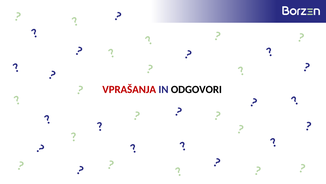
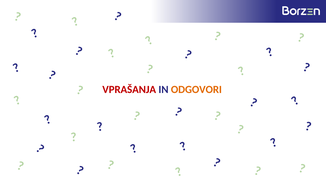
ODGOVORI colour: black -> orange (196, 89)
